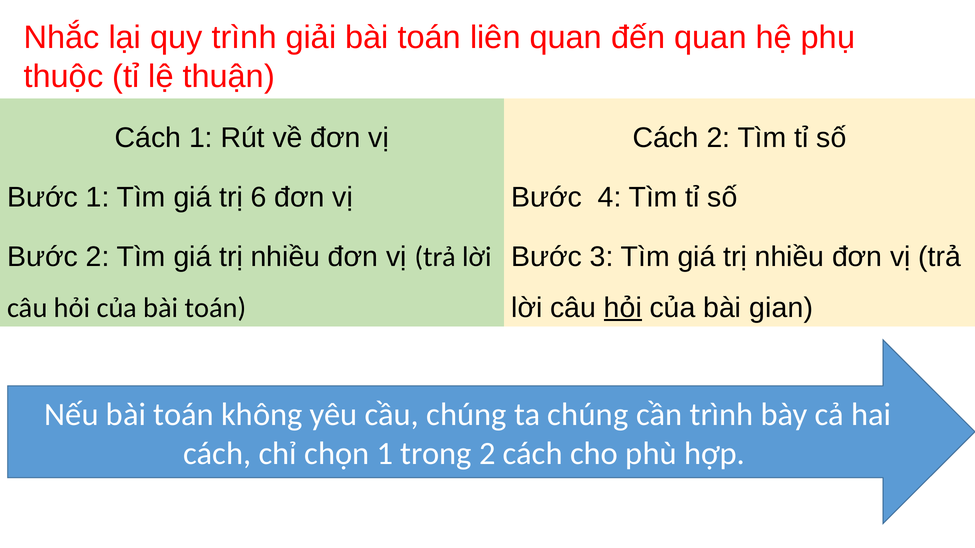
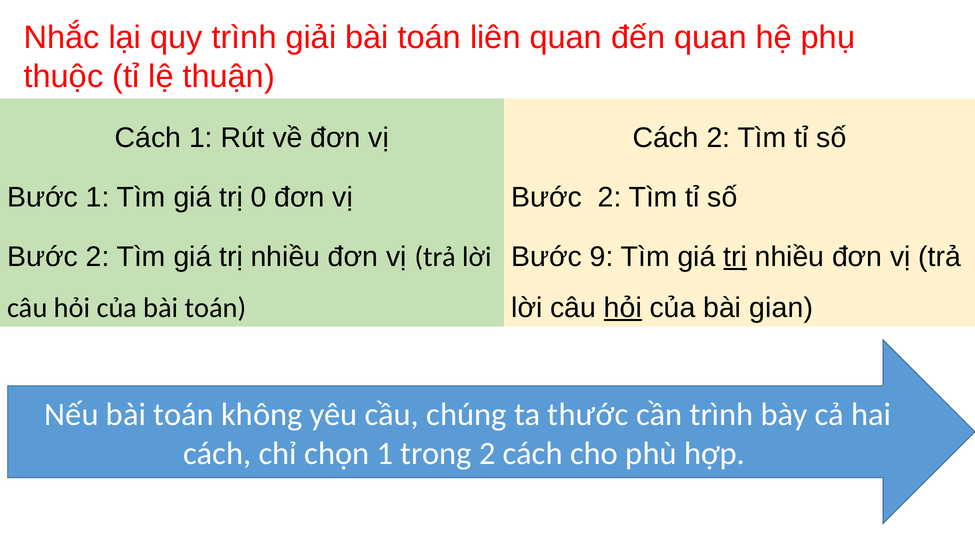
6: 6 -> 0 (259, 198)
4: 4 -> 2 (610, 198)
3: 3 -> 9 (602, 257)
trị underline: none -> present (735, 257)
ta chúng: chúng -> thước (588, 415)
